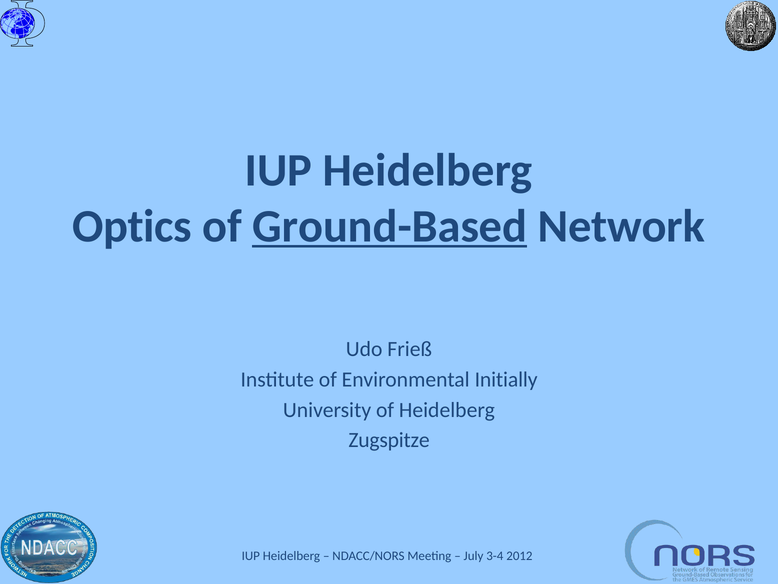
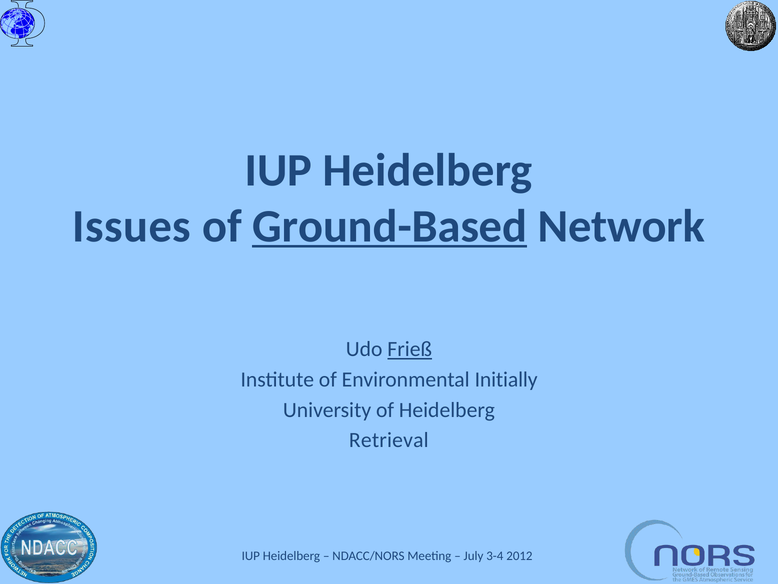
Optics: Optics -> Issues (132, 226)
Frieß underline: none -> present (410, 349)
Zugspitze: Zugspitze -> Retrieval (389, 440)
